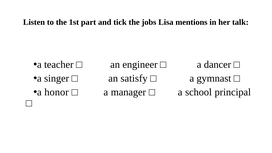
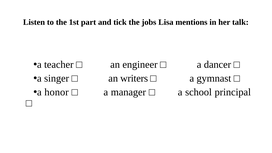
satisfy: satisfy -> writers (134, 78)
